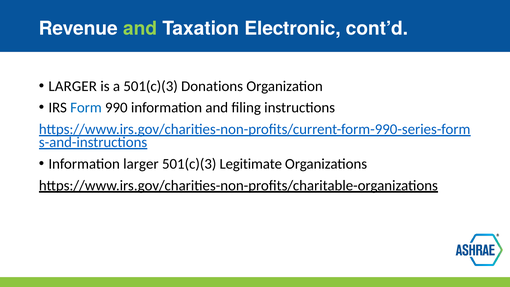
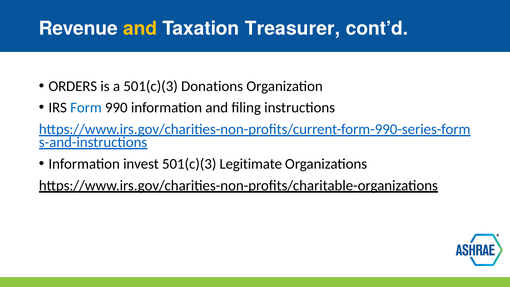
and colour: light green -> yellow (140, 29)
Electronic: Electronic -> Treasurer (293, 29)
LARGER: LARGER -> ORDERS (73, 86)
Information larger: larger -> invest (141, 164)
